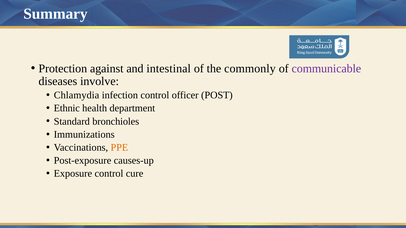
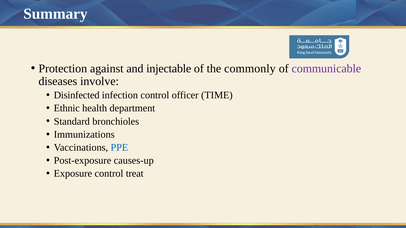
intestinal: intestinal -> injectable (169, 69)
Chlamydia: Chlamydia -> Disinfected (77, 95)
POST: POST -> TIME (217, 95)
PPE colour: orange -> blue (119, 148)
cure: cure -> treat (135, 174)
